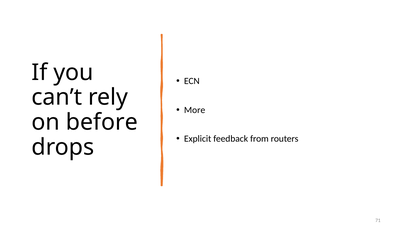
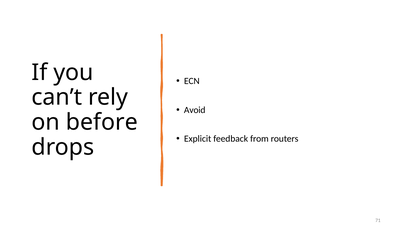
More: More -> Avoid (195, 110)
